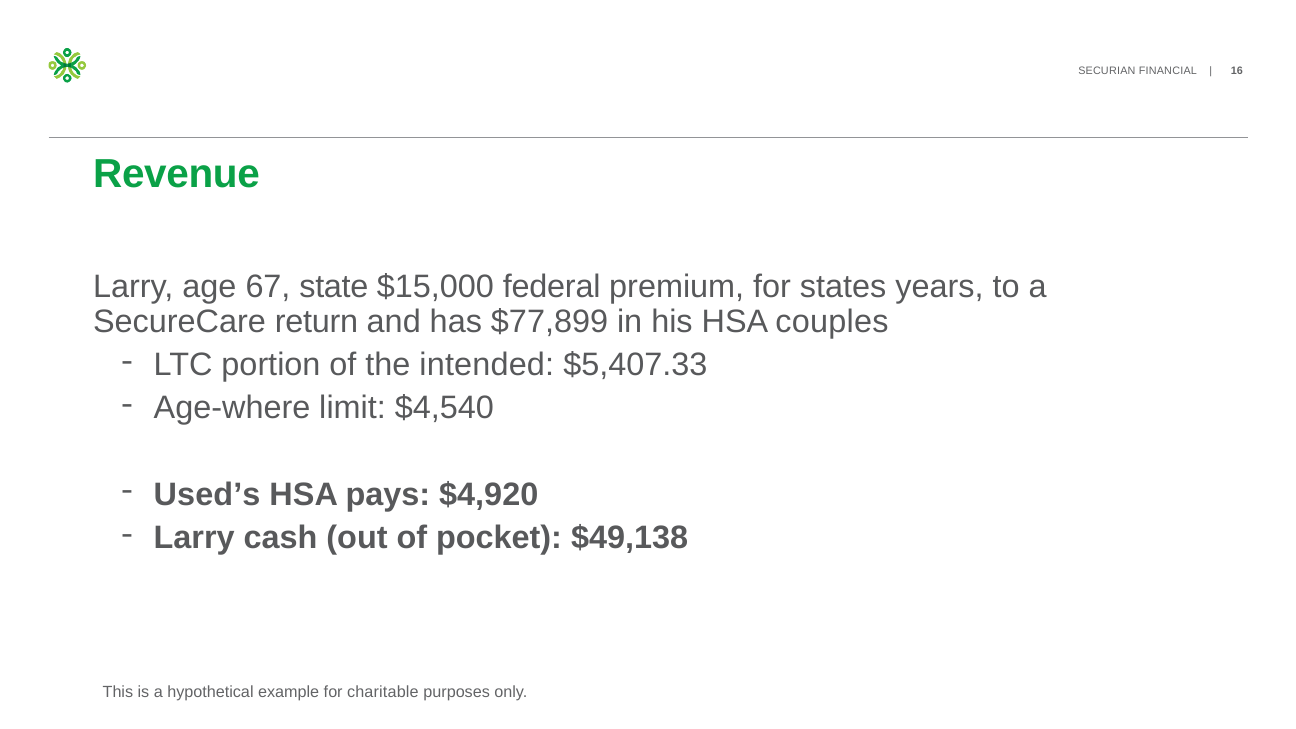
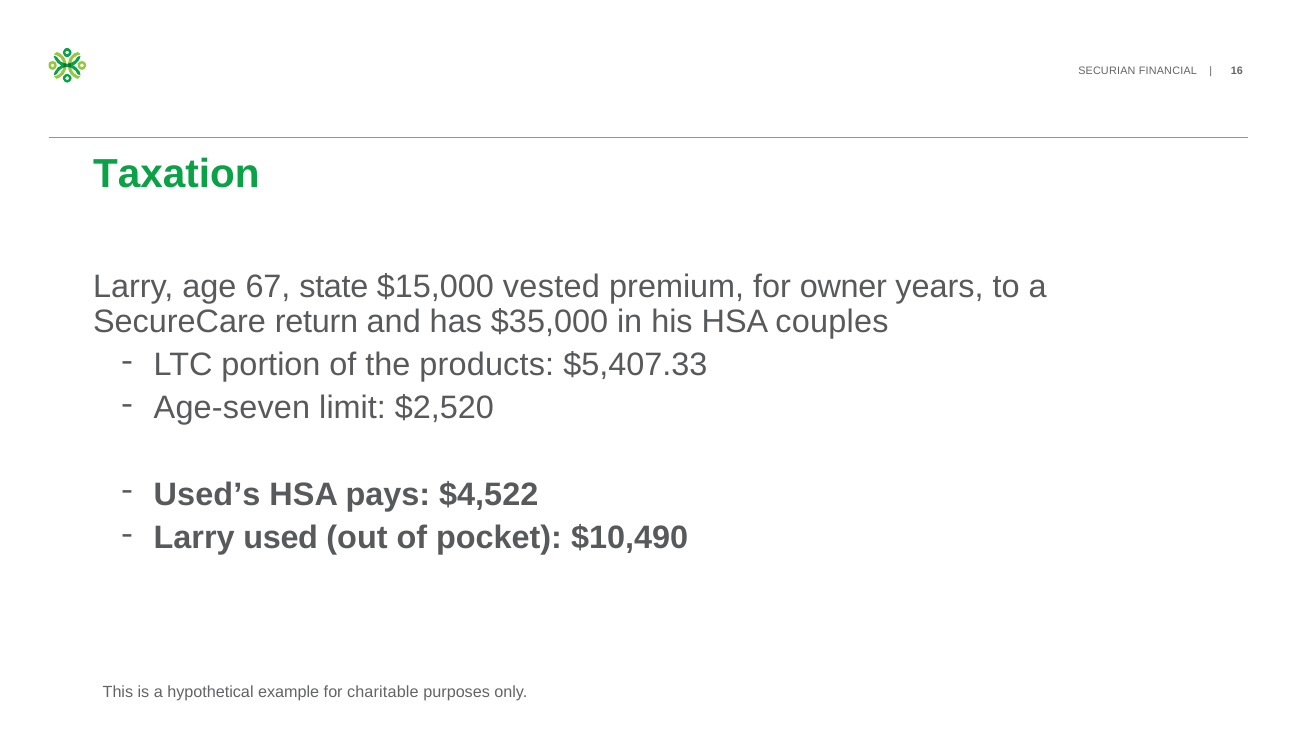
Revenue: Revenue -> Taxation (176, 174)
federal: federal -> vested (551, 287)
states: states -> owner (843, 287)
$77,899: $77,899 -> $35,000 (550, 322)
intended: intended -> products (487, 365)
Age-where: Age-where -> Age-seven (232, 408)
$4,540: $4,540 -> $2,520 (444, 408)
$4,920: $4,920 -> $4,522 (489, 494)
cash: cash -> used (281, 538)
$49,138: $49,138 -> $10,490 (630, 538)
